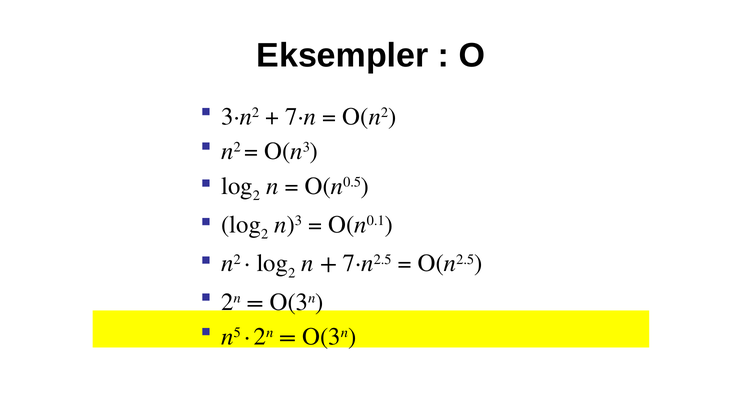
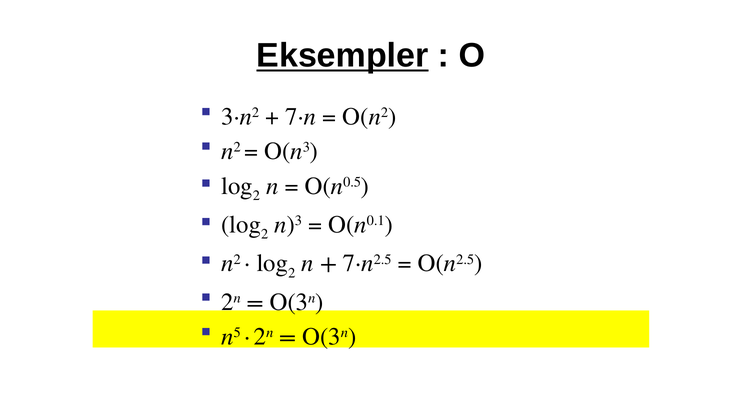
Eksempler underline: none -> present (342, 56)
